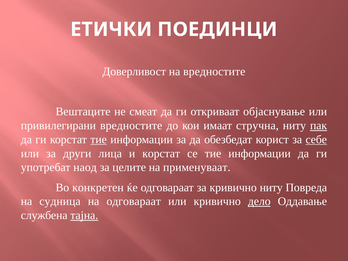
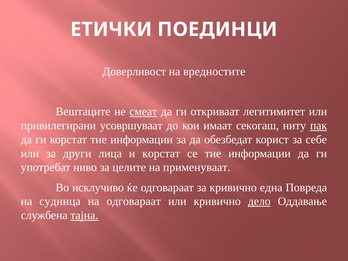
смеат underline: none -> present (143, 112)
објаснување: објаснување -> легитимитет (274, 112)
привилегирани вредностите: вредностите -> усовршуваат (131, 126)
стручна: стручна -> секогаш (257, 126)
тие underline: present -> none (99, 140)
себе underline: present -> none (316, 140)
наод: наод -> ниво (85, 167)
конкретен: конкретен -> исклучиво (98, 187)
кривично ниту: ниту -> една (271, 187)
